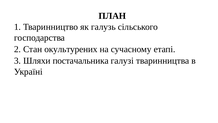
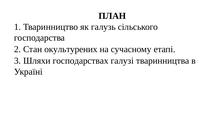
постачальника: постачальника -> господарствах (81, 61)
